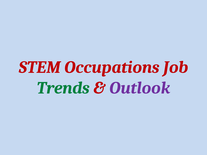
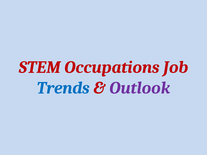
Trends colour: green -> blue (63, 88)
